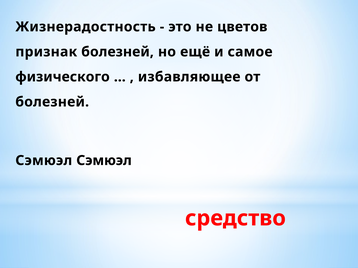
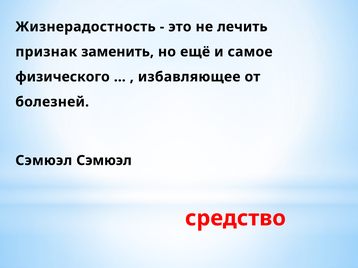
цветов: цветов -> лечить (242, 27)
признак болезней: болезней -> заменить (118, 52)
